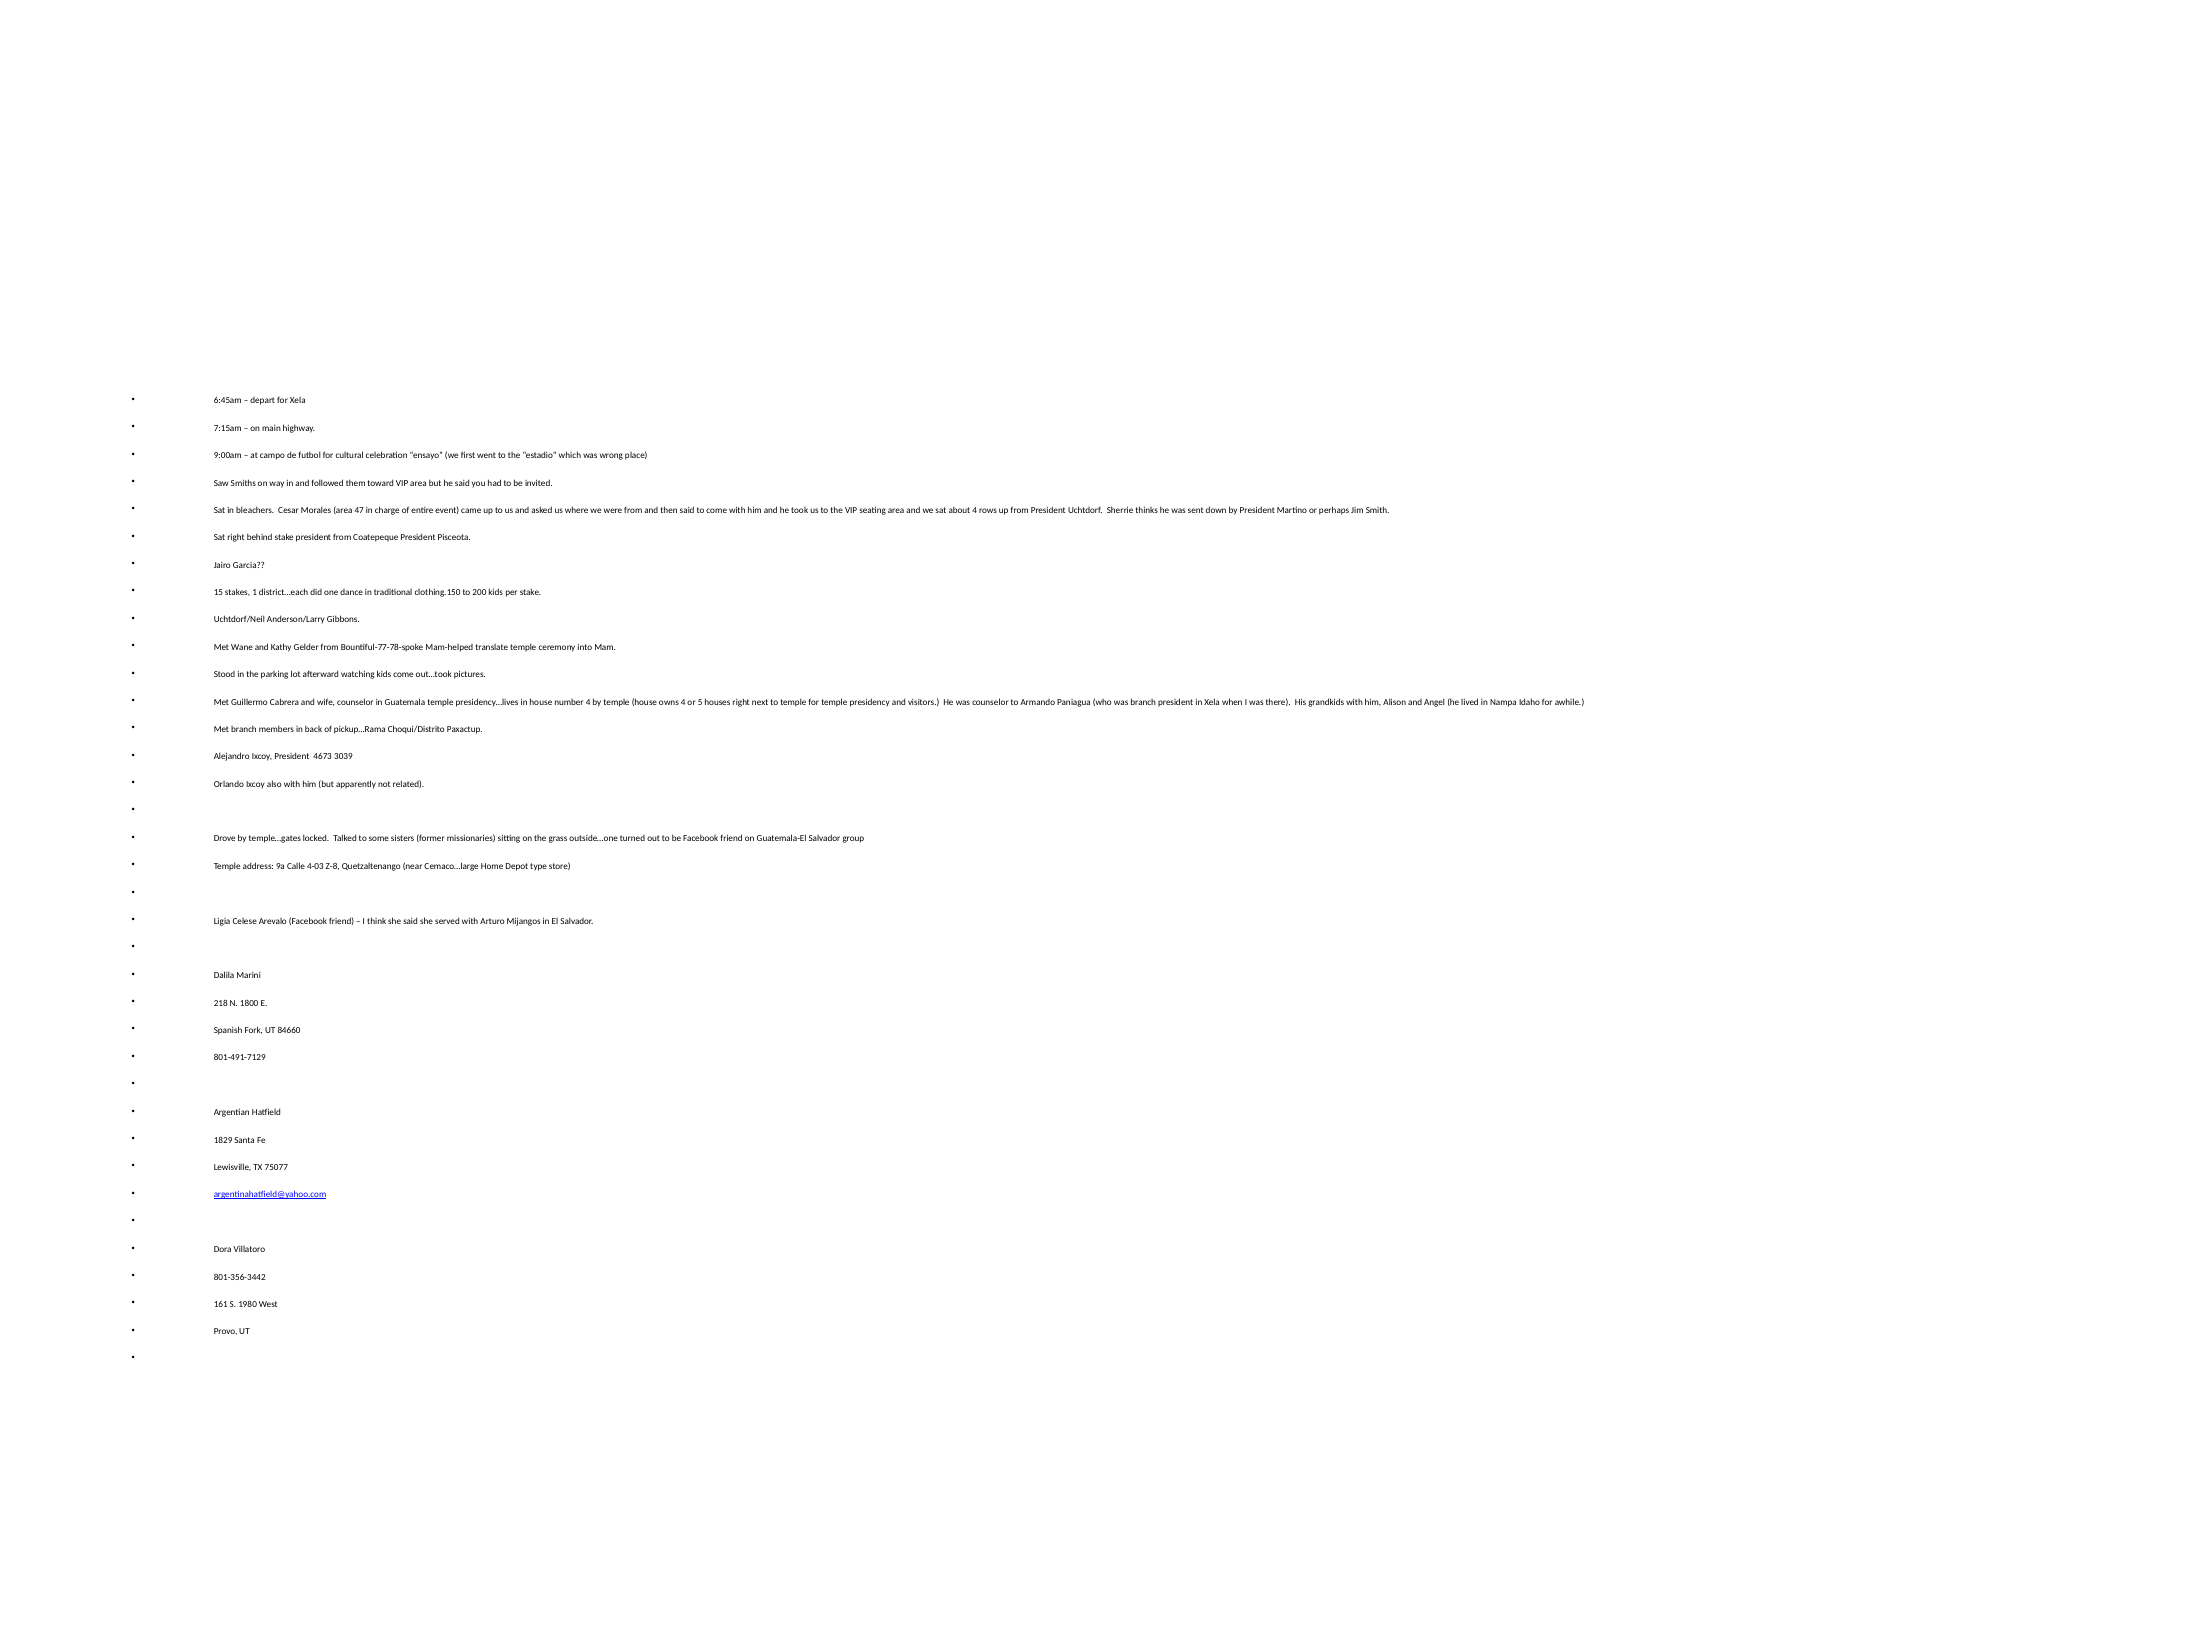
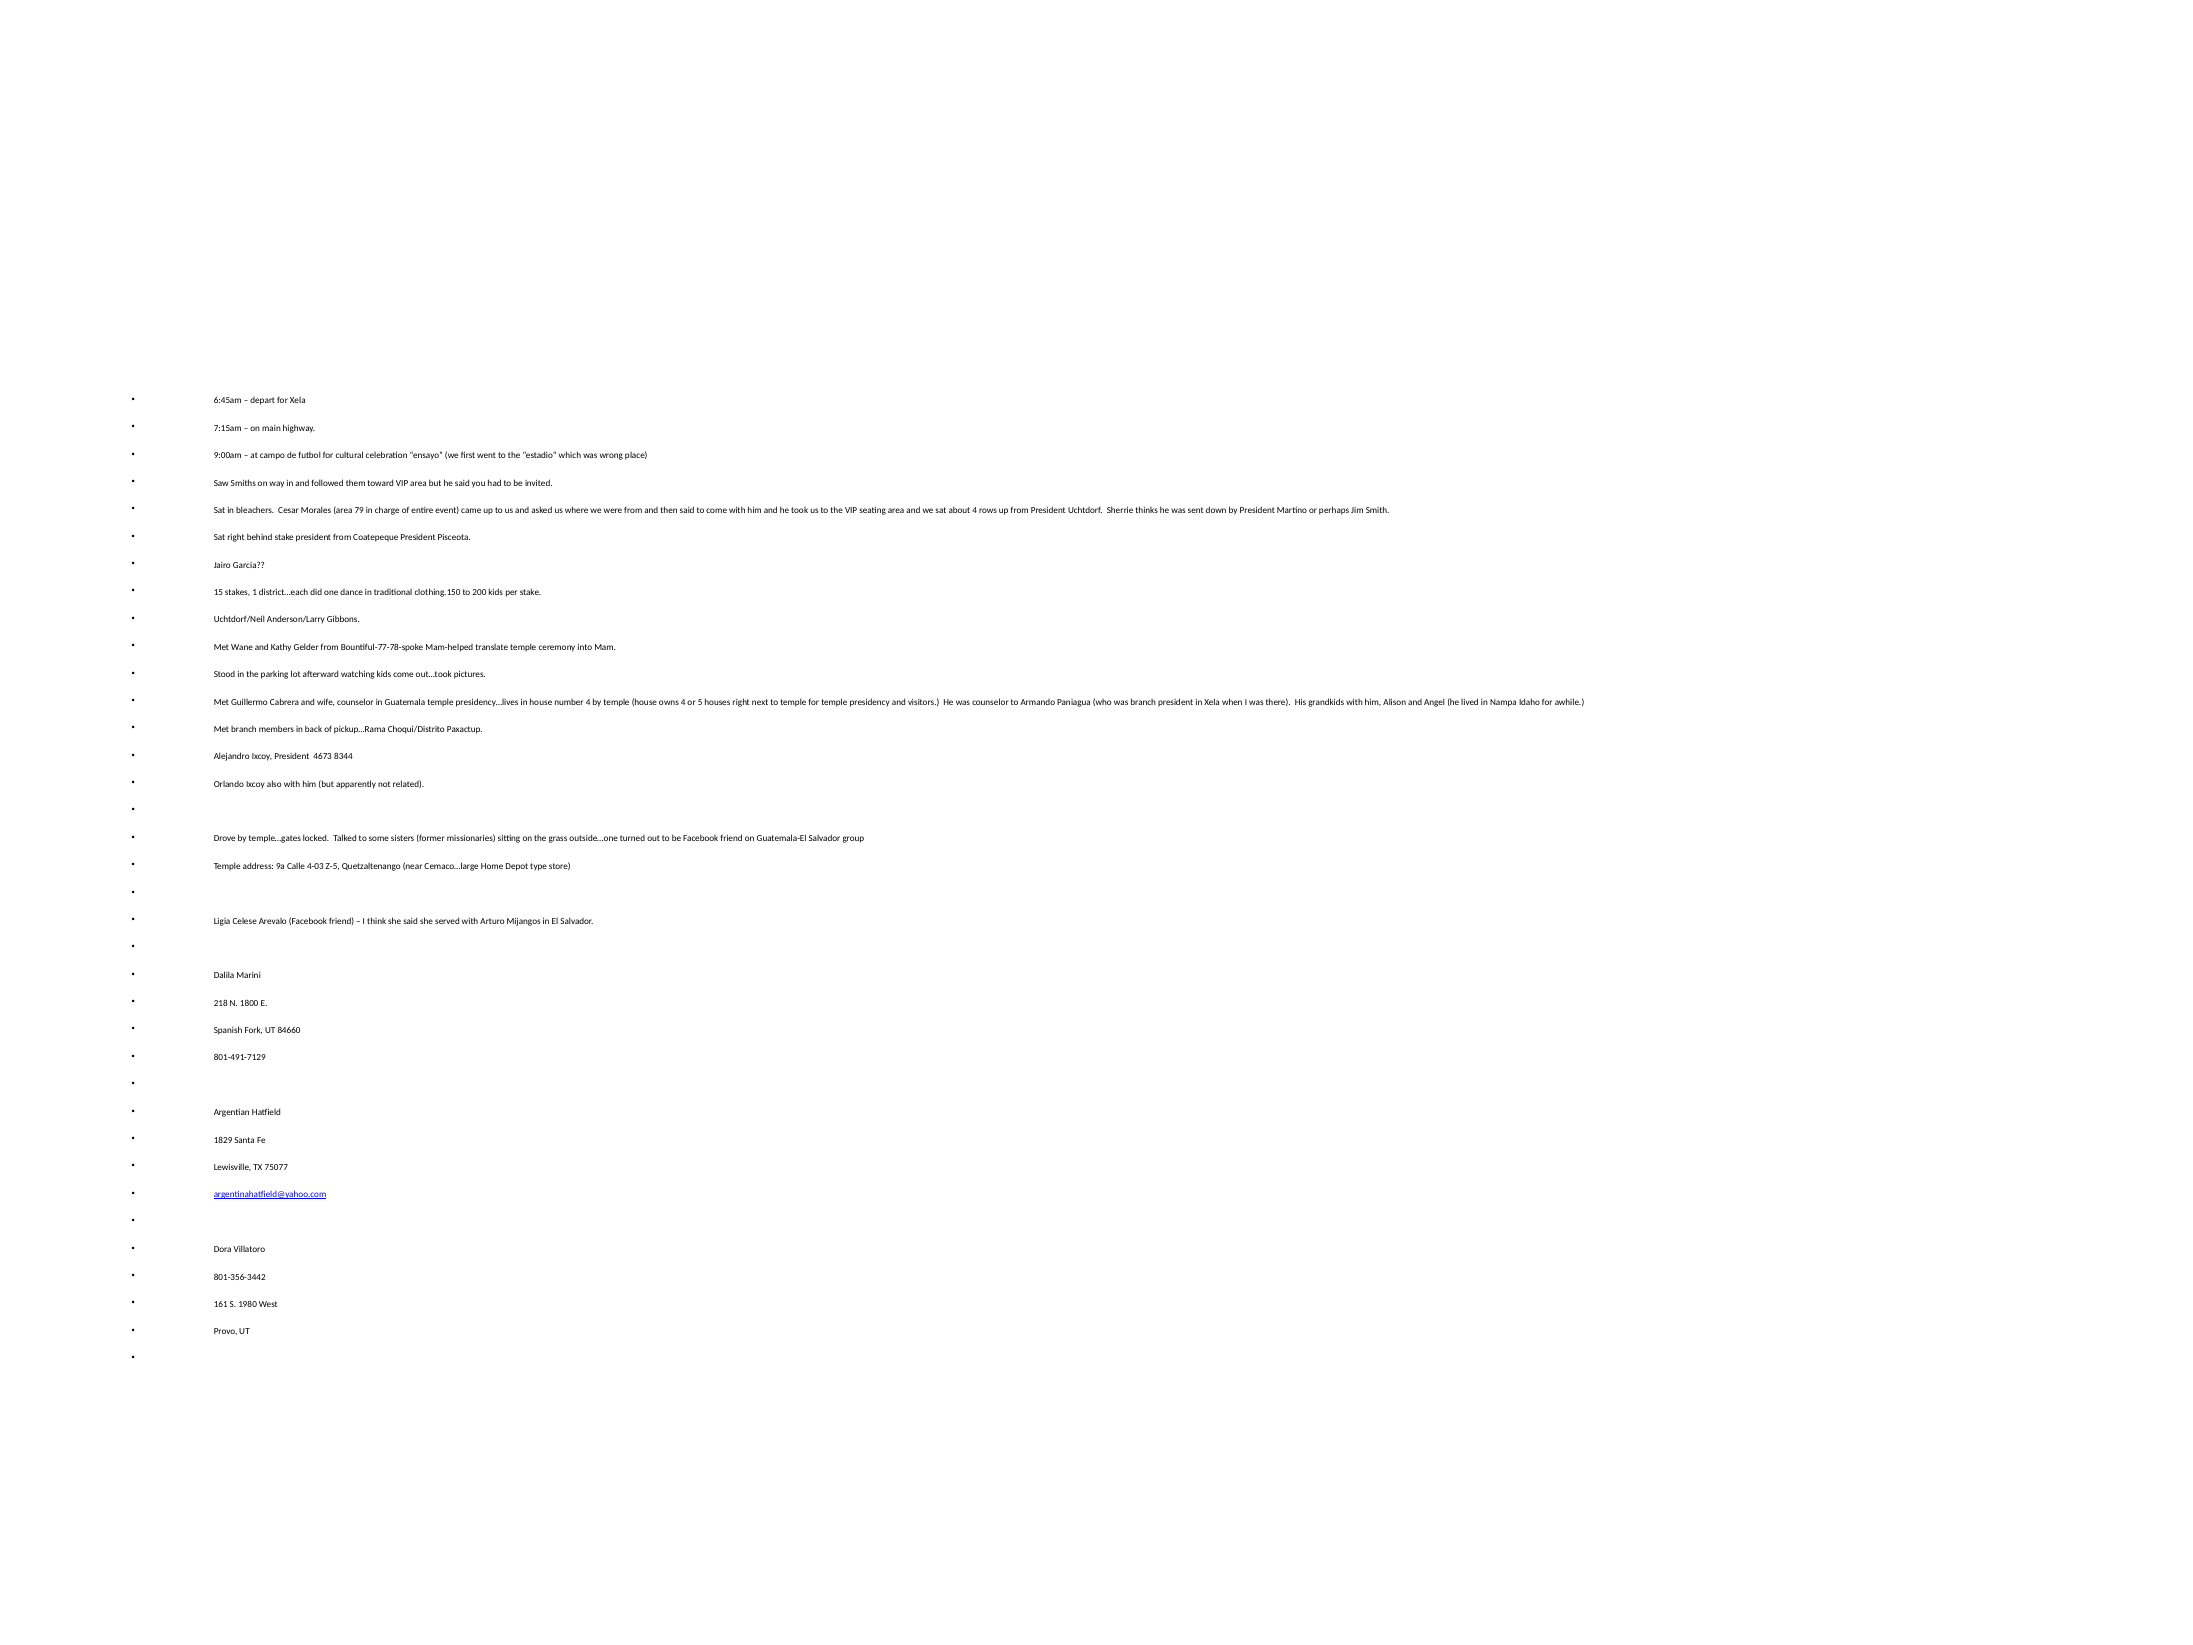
47: 47 -> 79 (359, 510)
3039: 3039 -> 8344 (343, 757)
Z-8: Z-8 -> Z-5 (333, 866)
